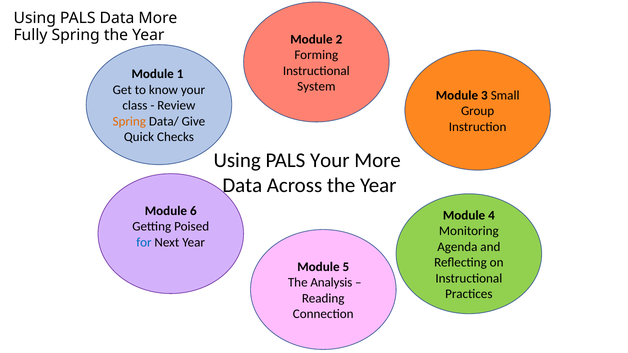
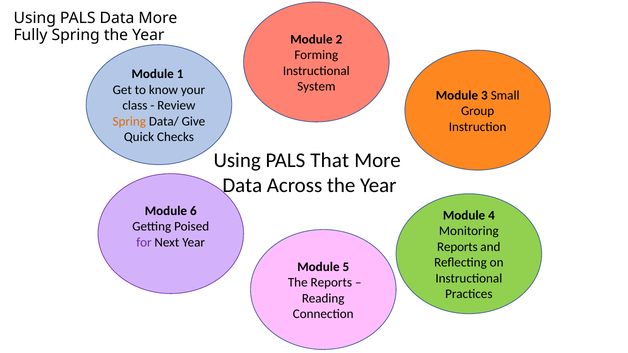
PALS Your: Your -> That (330, 161)
for colour: blue -> purple (144, 243)
Agenda: Agenda -> Reports (457, 247)
The Analysis: Analysis -> Reports (331, 283)
